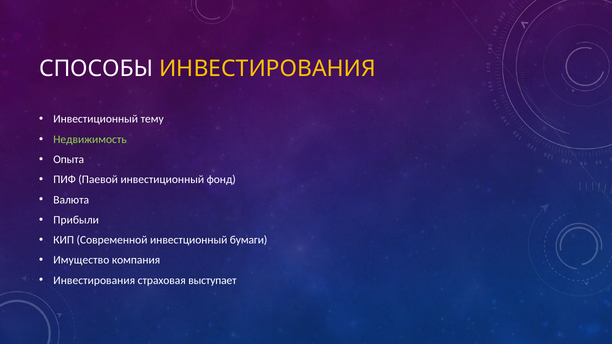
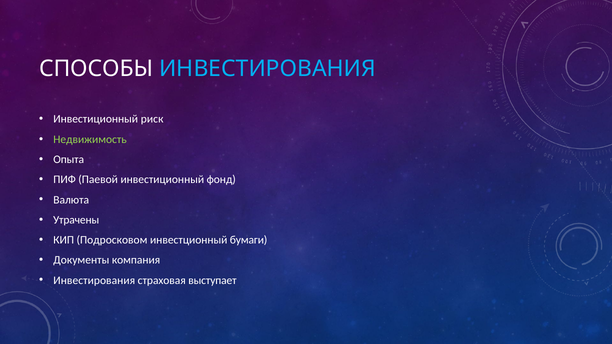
ИНВЕСТИРОВАНИЯ colour: yellow -> light blue (267, 69)
тему: тему -> риск (152, 119)
Прибыли: Прибыли -> Утрачены (76, 220)
Современной: Современной -> Подросковом (112, 240)
Имущество: Имущество -> Документы (81, 260)
